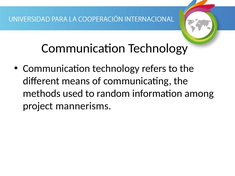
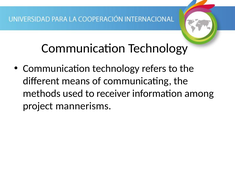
random: random -> receiver (113, 94)
